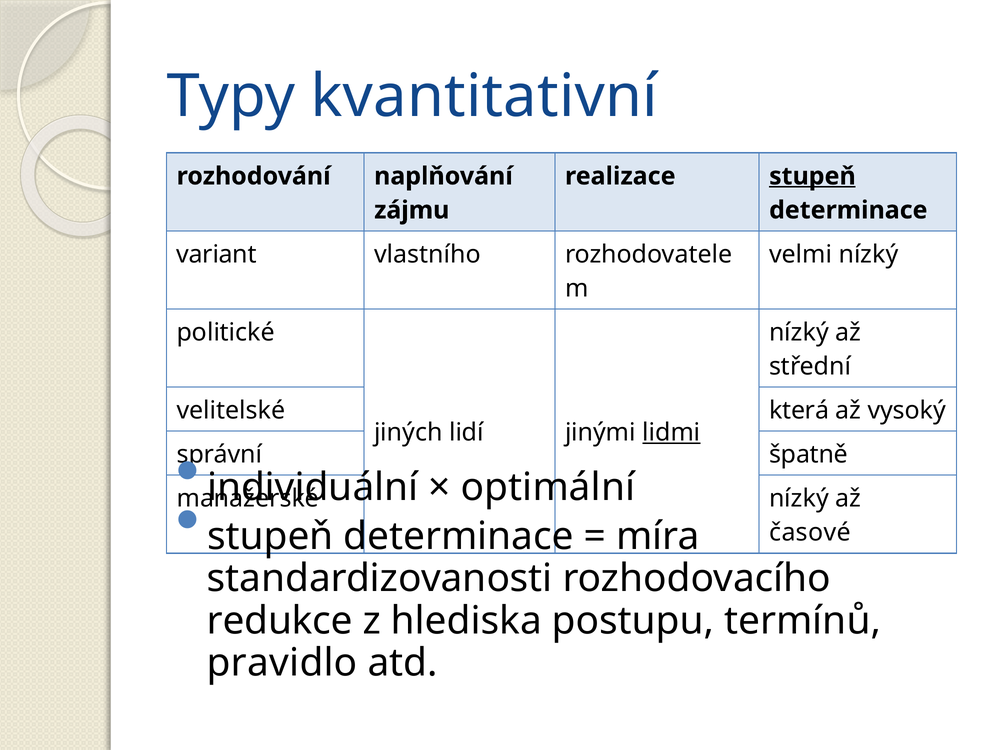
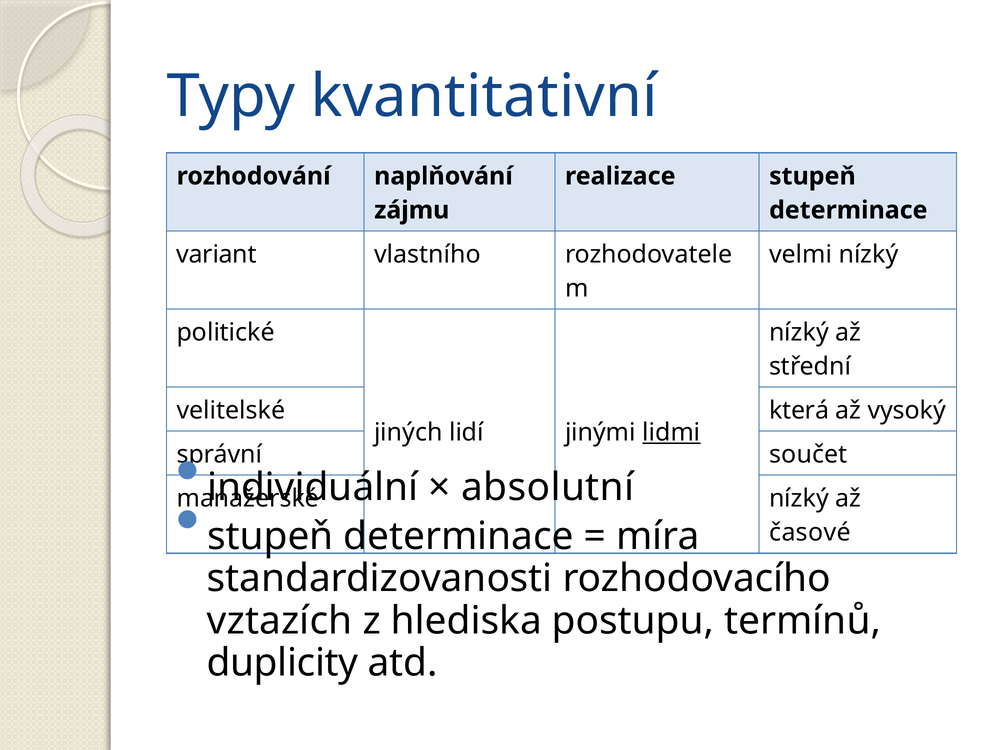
stupeň underline: present -> none (812, 176)
špatně: špatně -> součet (808, 454)
optimální: optimální -> absolutní (548, 487)
redukce: redukce -> vztazích (280, 621)
pravidlo: pravidlo -> duplicity (282, 663)
